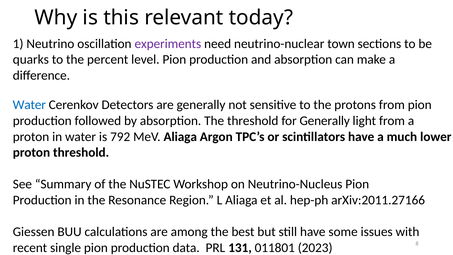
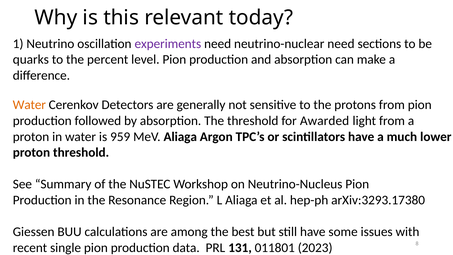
neutrino-nuclear town: town -> need (341, 44)
Water colour: blue -> orange (29, 105)
for Generally: Generally -> Awarded (325, 121)
792: 792 -> 959 (120, 137)
arXiv:2011.27166: arXiv:2011.27166 -> arXiv:3293.17380 (378, 200)
